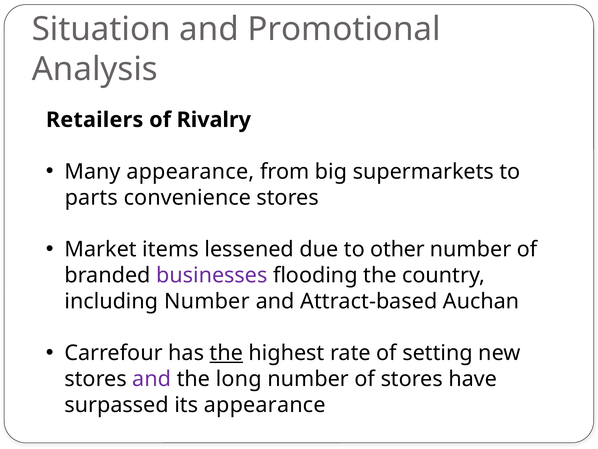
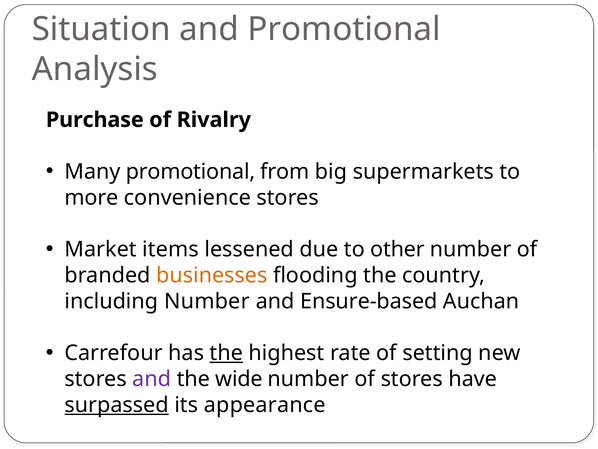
Retailers: Retailers -> Purchase (95, 120)
Many appearance: appearance -> promotional (190, 171)
parts: parts -> more (92, 197)
businesses colour: purple -> orange (212, 275)
Attract-based: Attract-based -> Ensure-based (369, 301)
long: long -> wide (239, 379)
surpassed underline: none -> present (117, 405)
